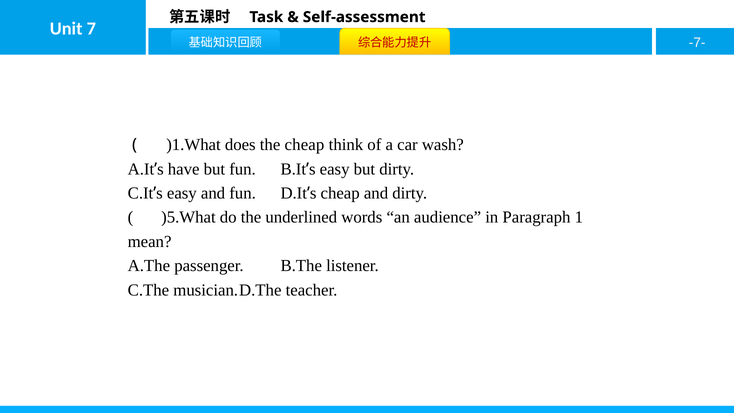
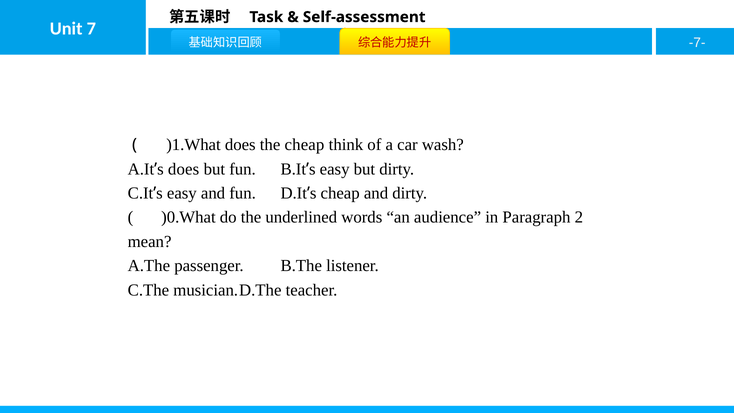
have: have -> does (184, 169)
)5.What: )5.What -> )0.What (188, 217)
1: 1 -> 2 (579, 217)
